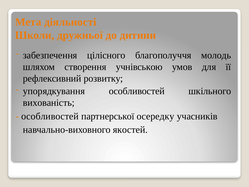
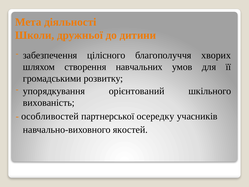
молодь: молодь -> хворих (216, 55)
учнівською: учнівською -> навчальних (139, 67)
рефлексивний: рефлексивний -> громадськими (52, 78)
упорядкування особливостей: особливостей -> орієнтований (137, 91)
